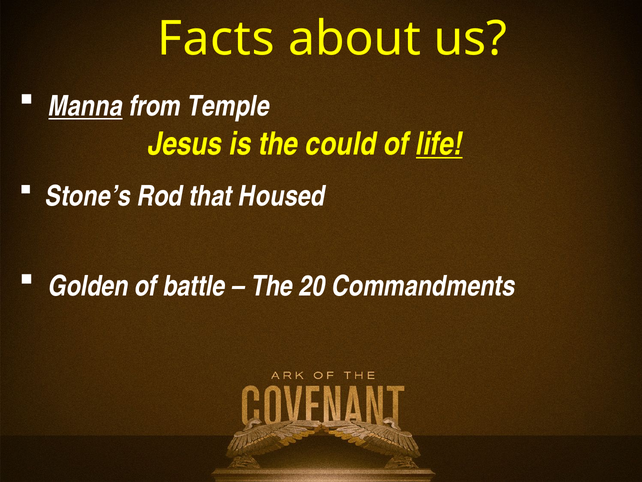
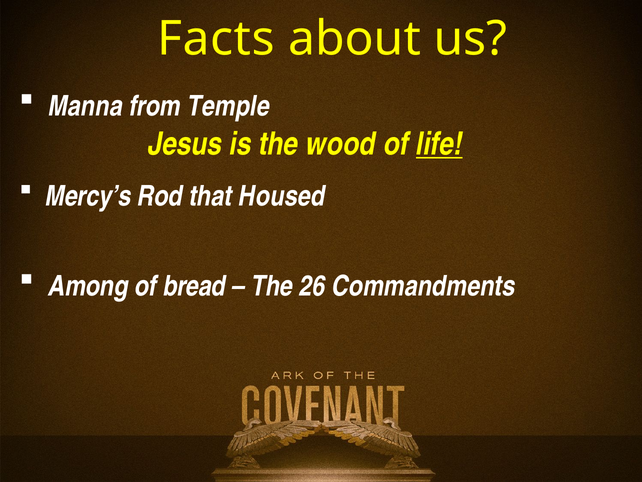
Manna underline: present -> none (85, 106)
could: could -> wood (341, 144)
Stone’s: Stone’s -> Mercy’s (88, 196)
Golden: Golden -> Among (88, 286)
battle: battle -> bread (194, 286)
20: 20 -> 26 (312, 286)
